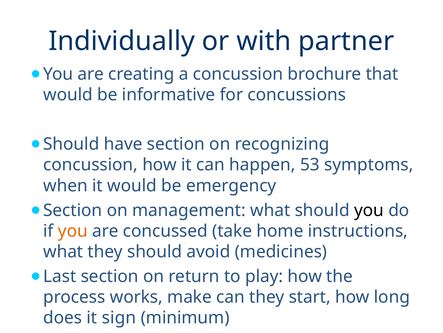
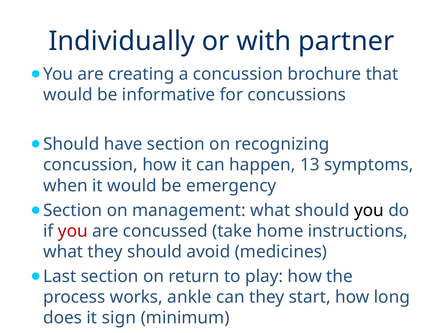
53: 53 -> 13 (310, 165)
you colour: orange -> red (73, 231)
make: make -> ankle (189, 297)
